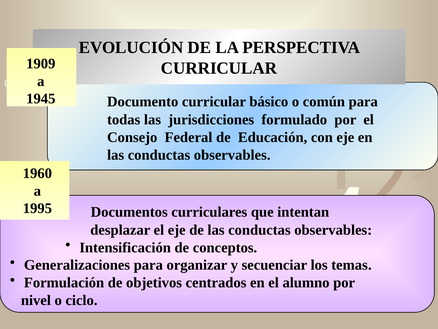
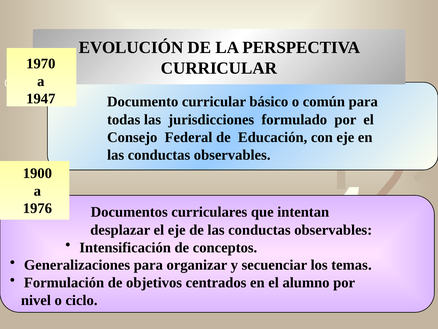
1909: 1909 -> 1970 (41, 64)
1945: 1945 -> 1947 (41, 99)
1960: 1960 -> 1900 (37, 173)
1995: 1995 -> 1976 (37, 208)
